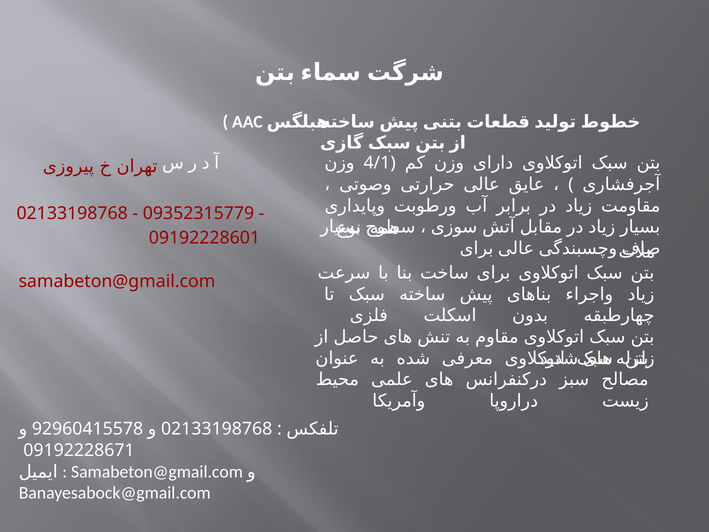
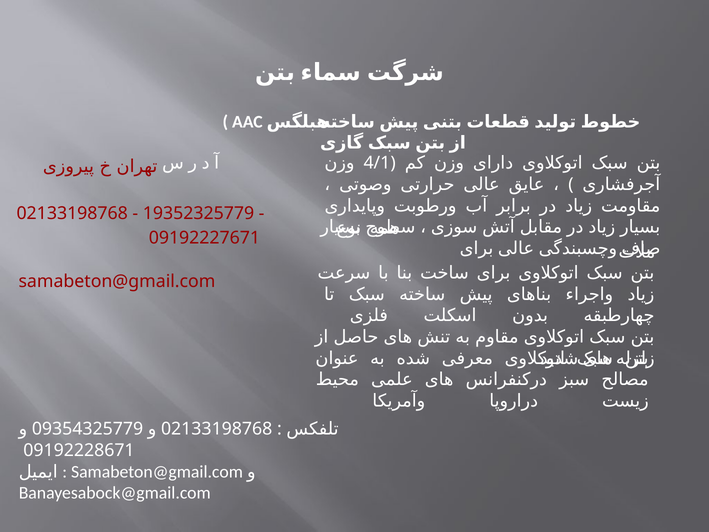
09352315779: 09352315779 -> 19352325779 (199, 213)
09192228601: 09192228601 -> 09192227671 (204, 238)
92960415578: 92960415578 -> 09354325779 (88, 429)
